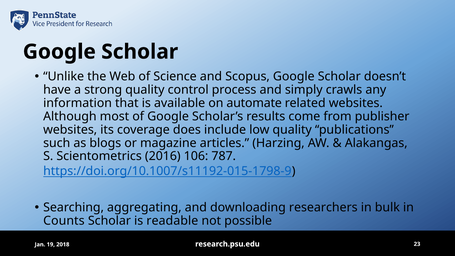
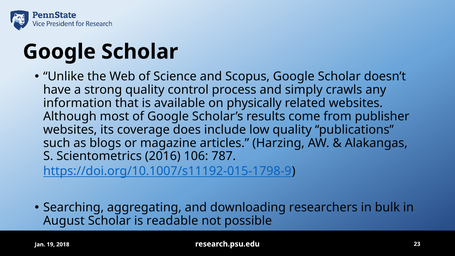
automate: automate -> physically (254, 103)
Counts: Counts -> August (64, 221)
